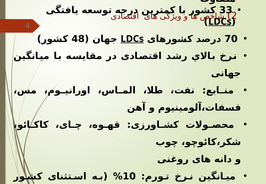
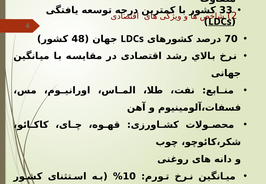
LDCs underline: present -> none (132, 39)
